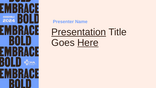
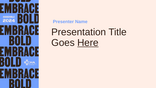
Presentation underline: present -> none (79, 32)
